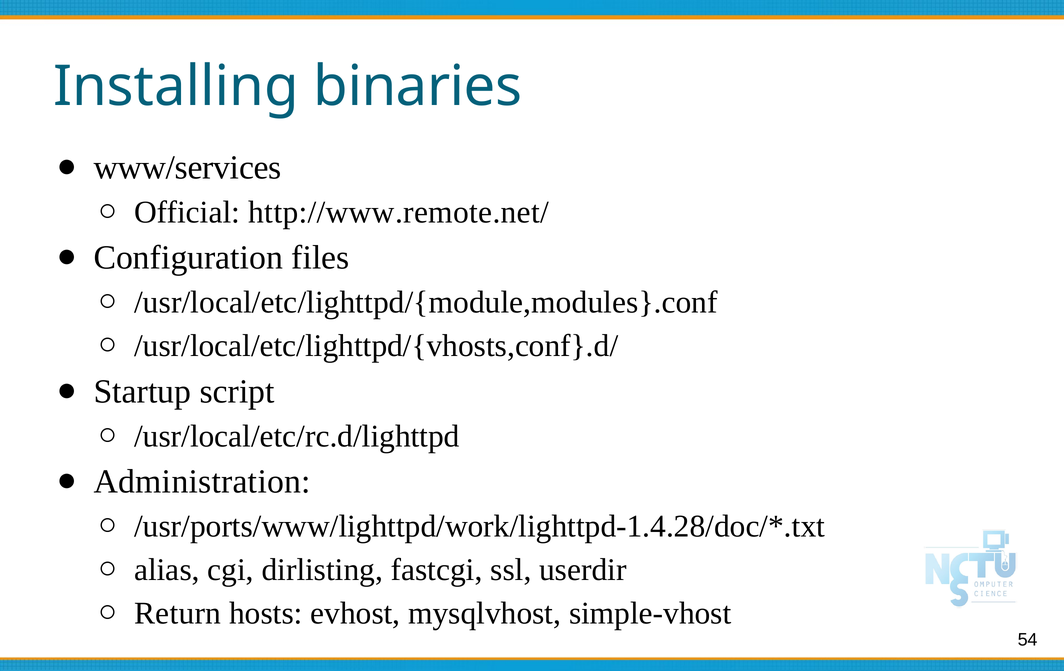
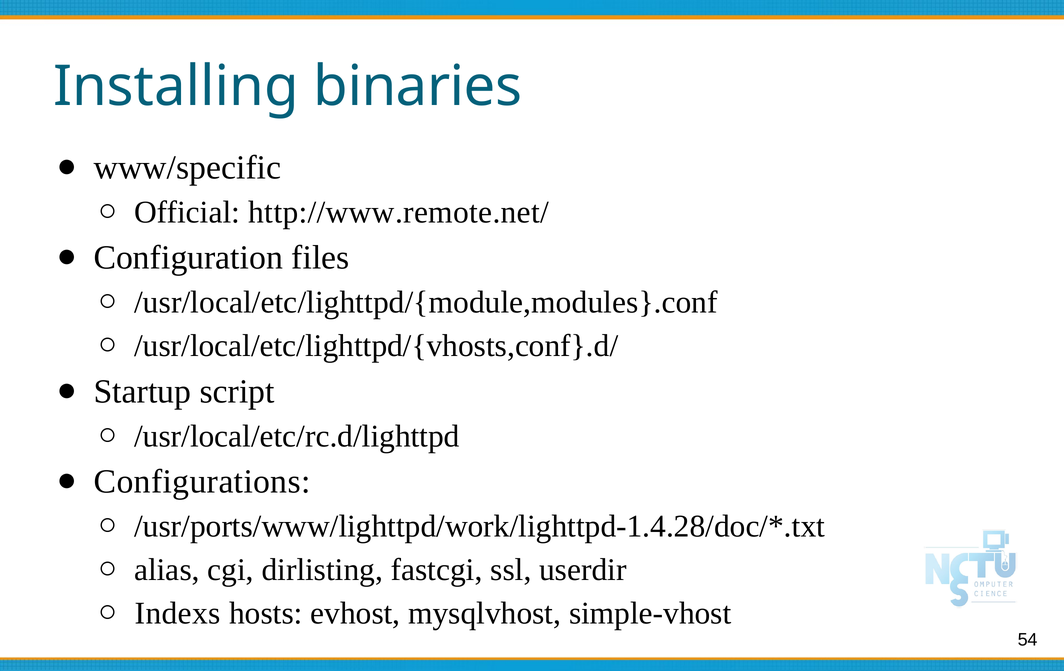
www/services: www/services -> www/specific (187, 167)
Administration: Administration -> Configurations (202, 481)
Return: Return -> Indexs (178, 613)
